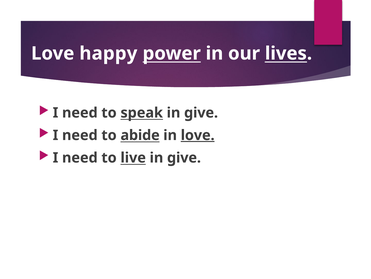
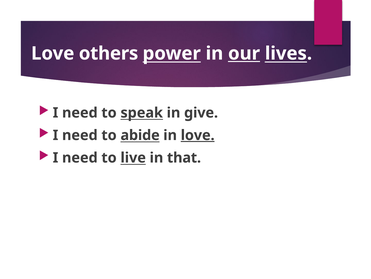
happy: happy -> others (109, 53)
our underline: none -> present (244, 53)
live in give: give -> that (184, 157)
